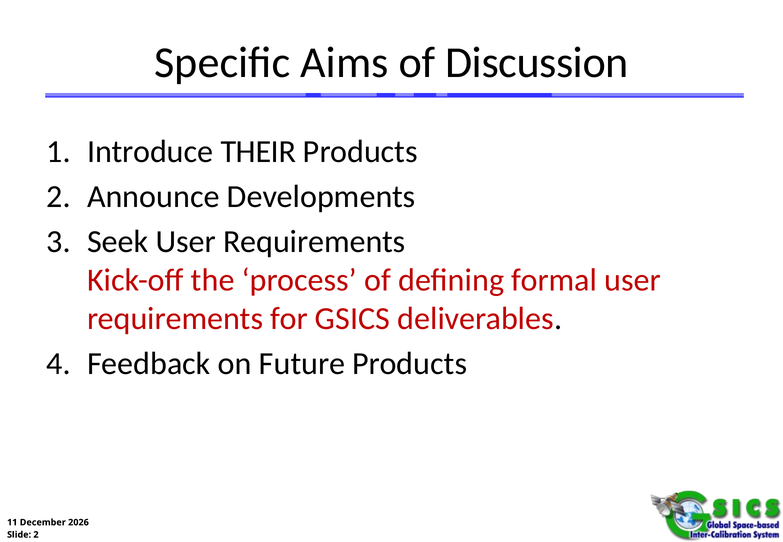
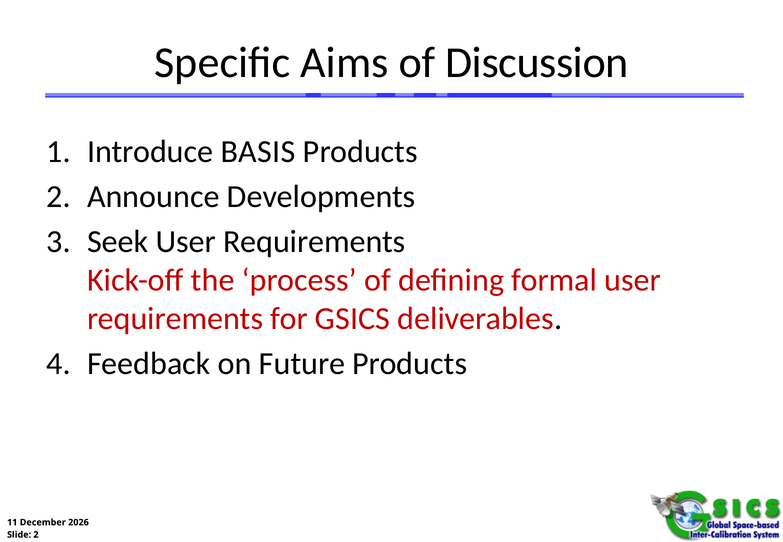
THEIR: THEIR -> BASIS (258, 152)
